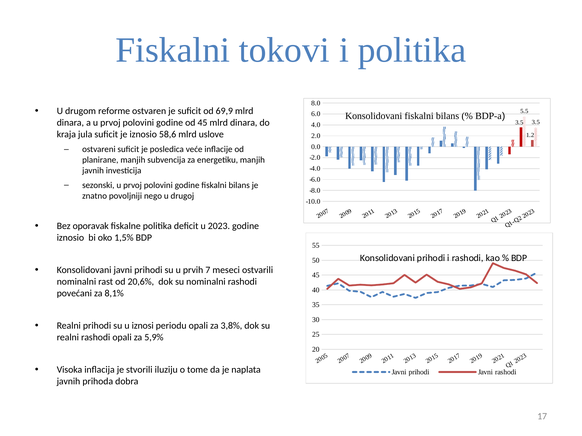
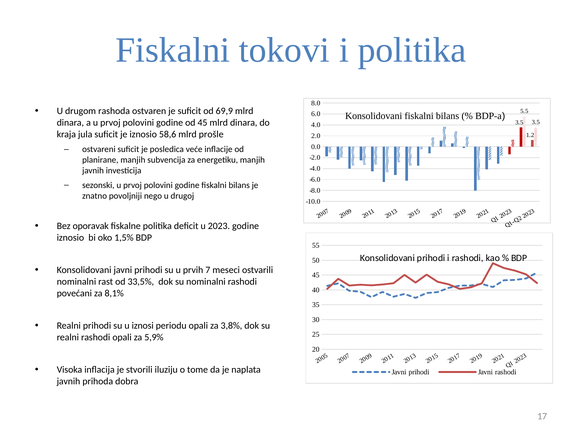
reforme: reforme -> rashoda (114, 111)
uslove: uslove -> prošle (211, 135)
20,6%: 20,6% -> 33,5% (141, 282)
